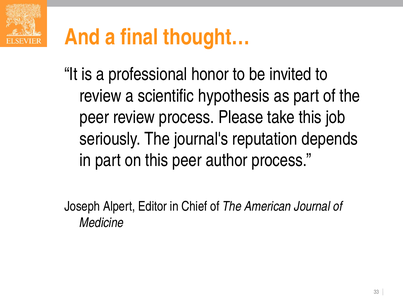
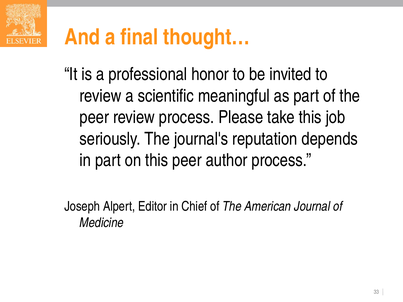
hypothesis: hypothesis -> meaningful (234, 96)
